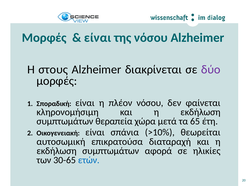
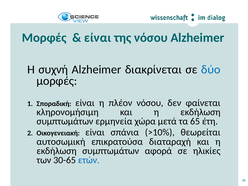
στους: στους -> συχνή (53, 69)
δύο colour: purple -> blue (211, 69)
θεραπεία: θεραπεία -> ερμηνεία (114, 121)
